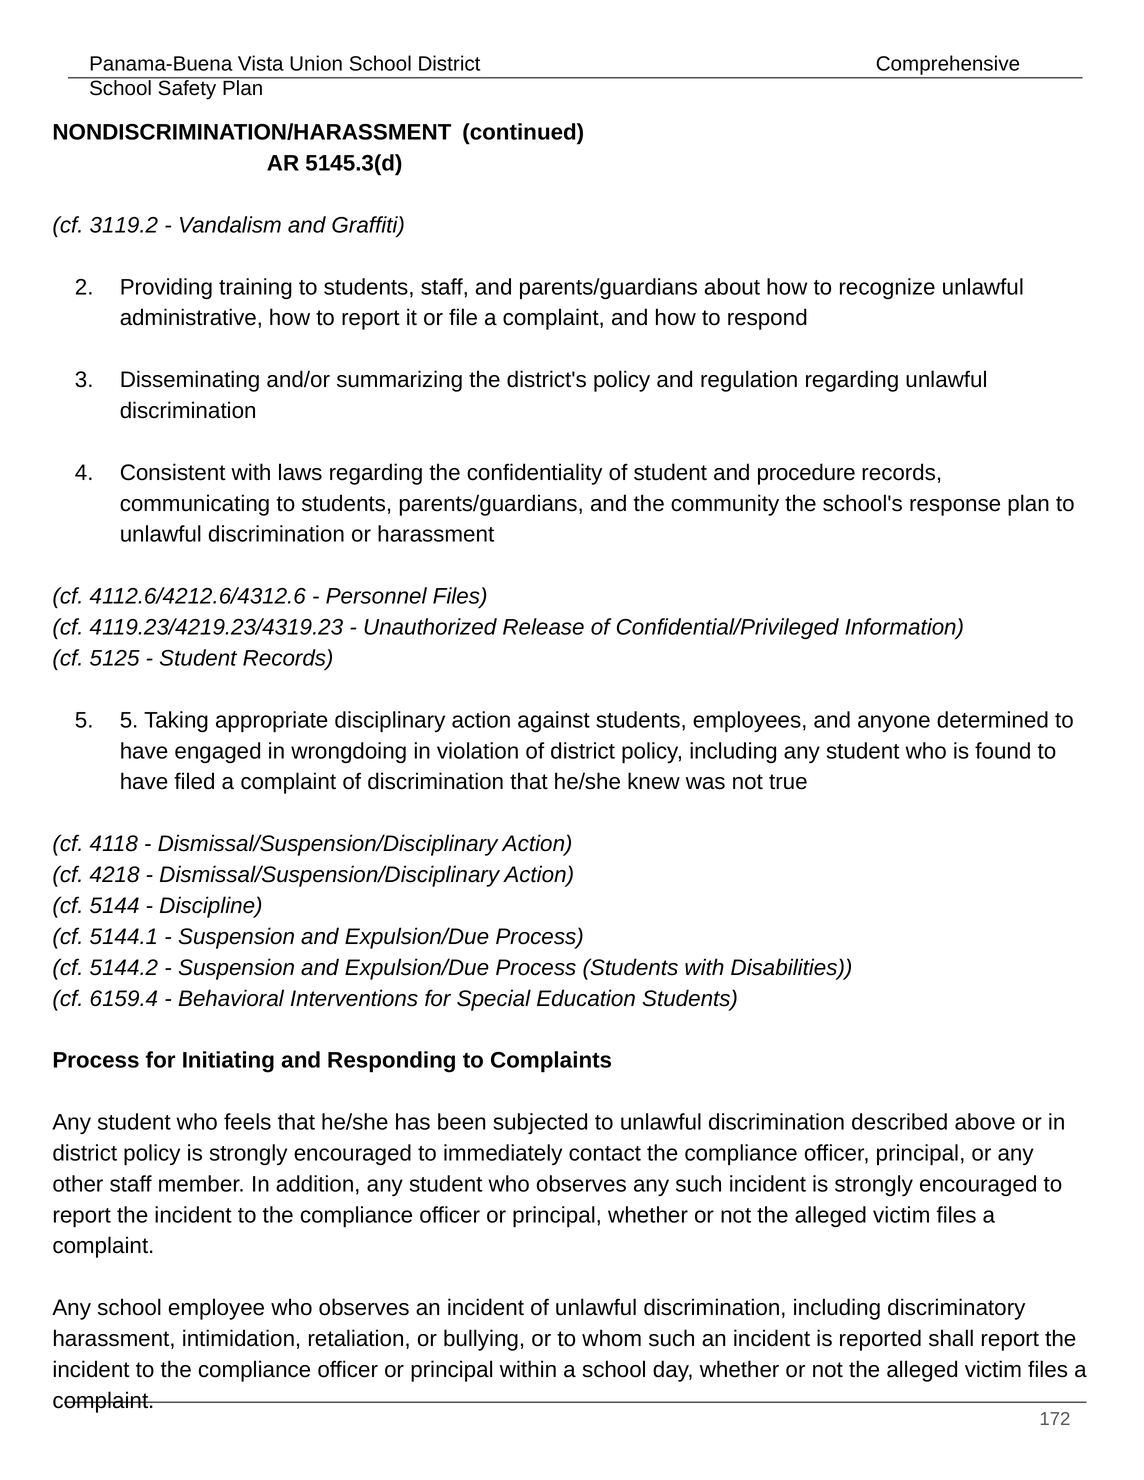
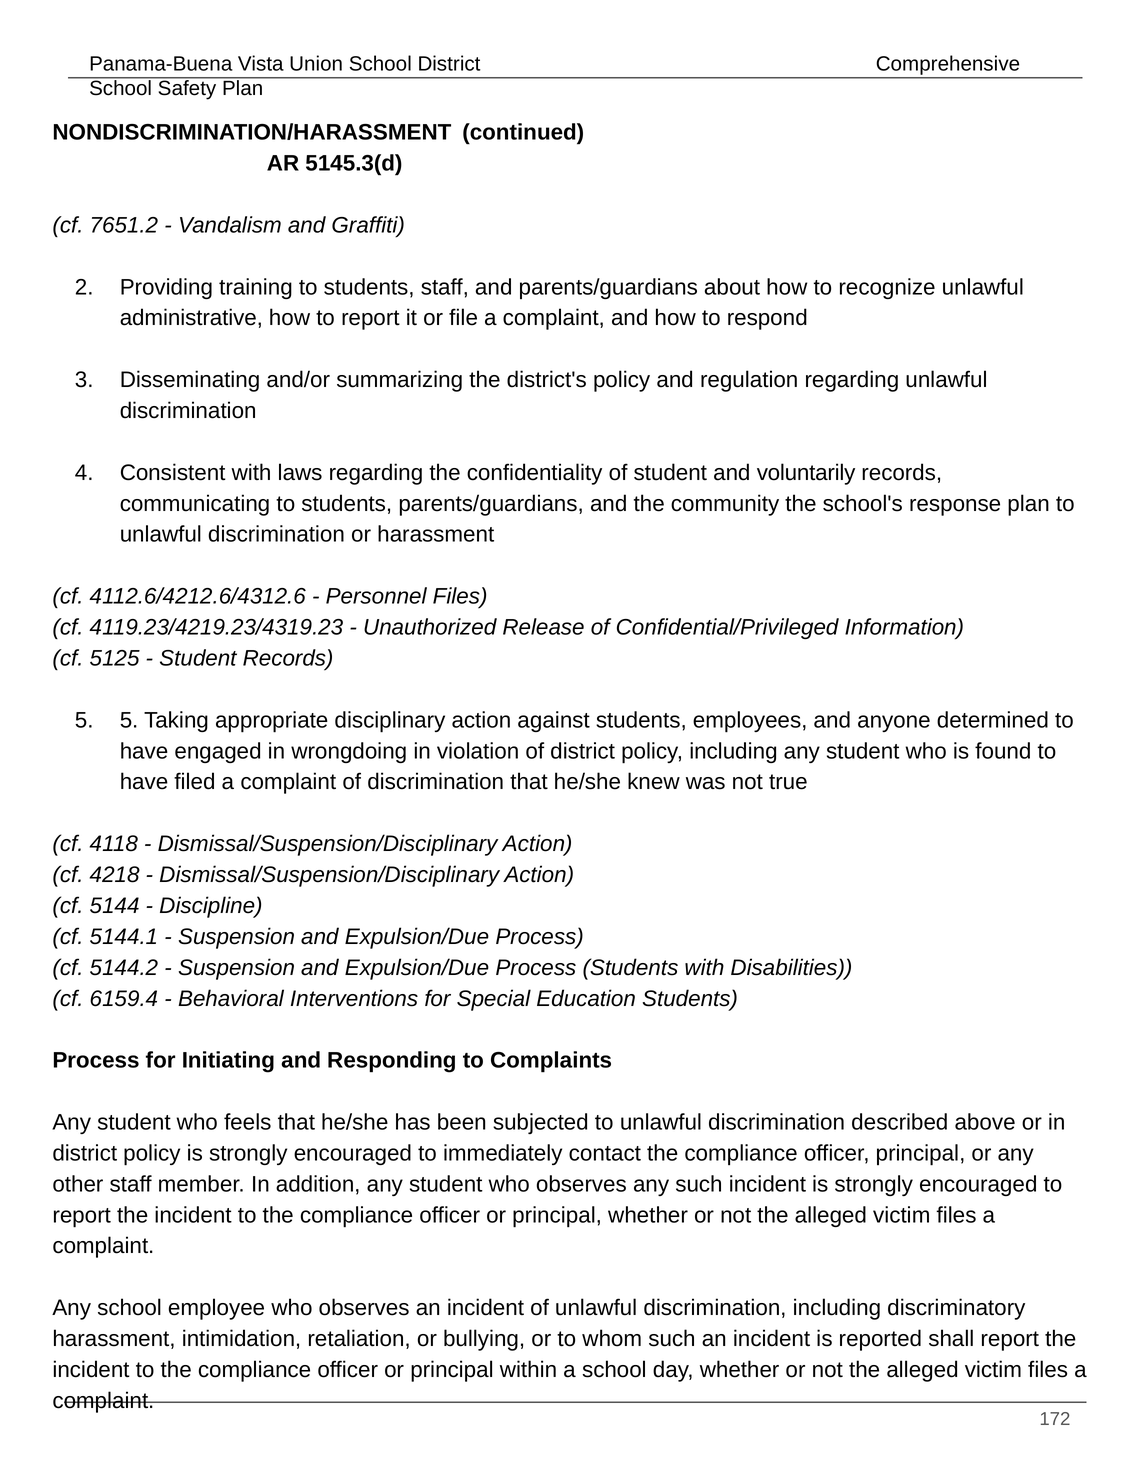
3119.2: 3119.2 -> 7651.2 (124, 225)
procedure: procedure -> voluntarily (806, 473)
